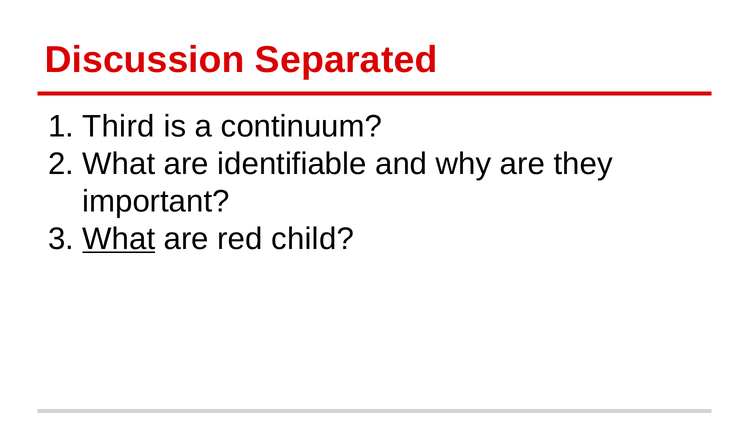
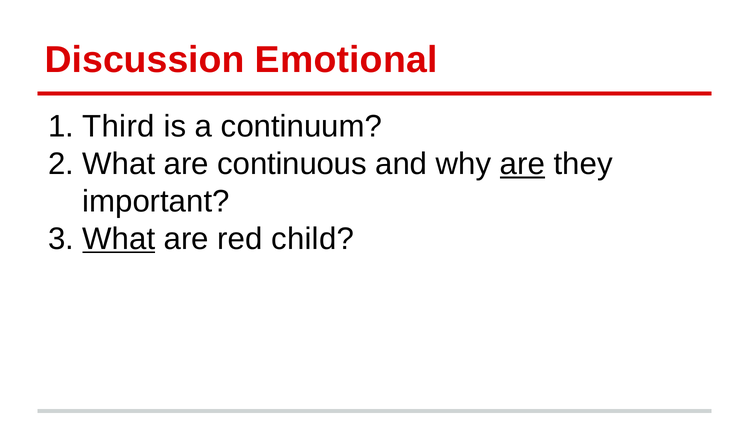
Separated: Separated -> Emotional (346, 60)
identifiable: identifiable -> continuous (292, 164)
are underline: none -> present (523, 164)
